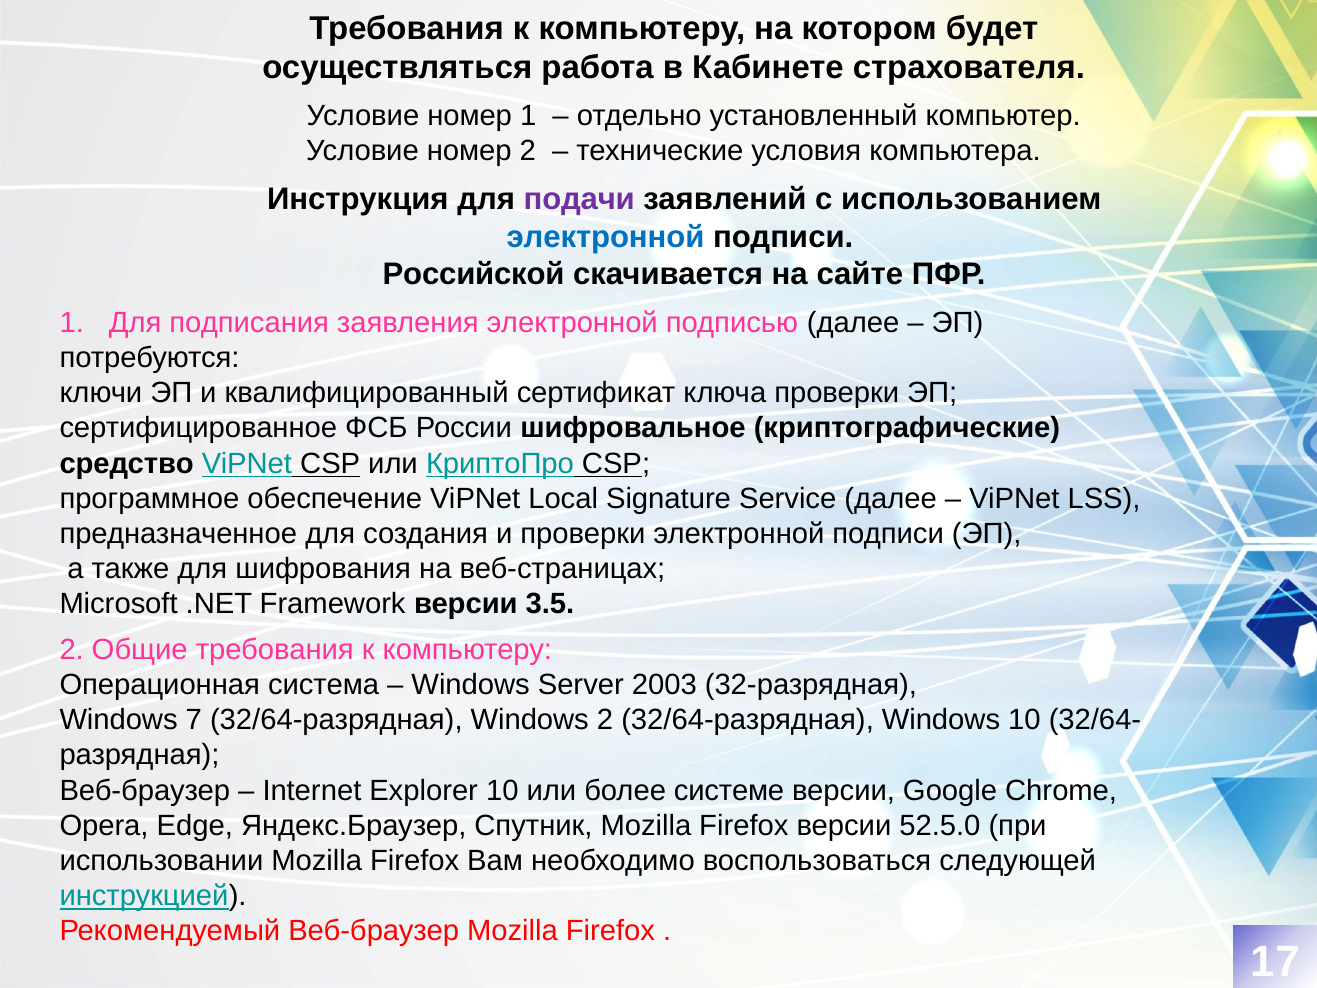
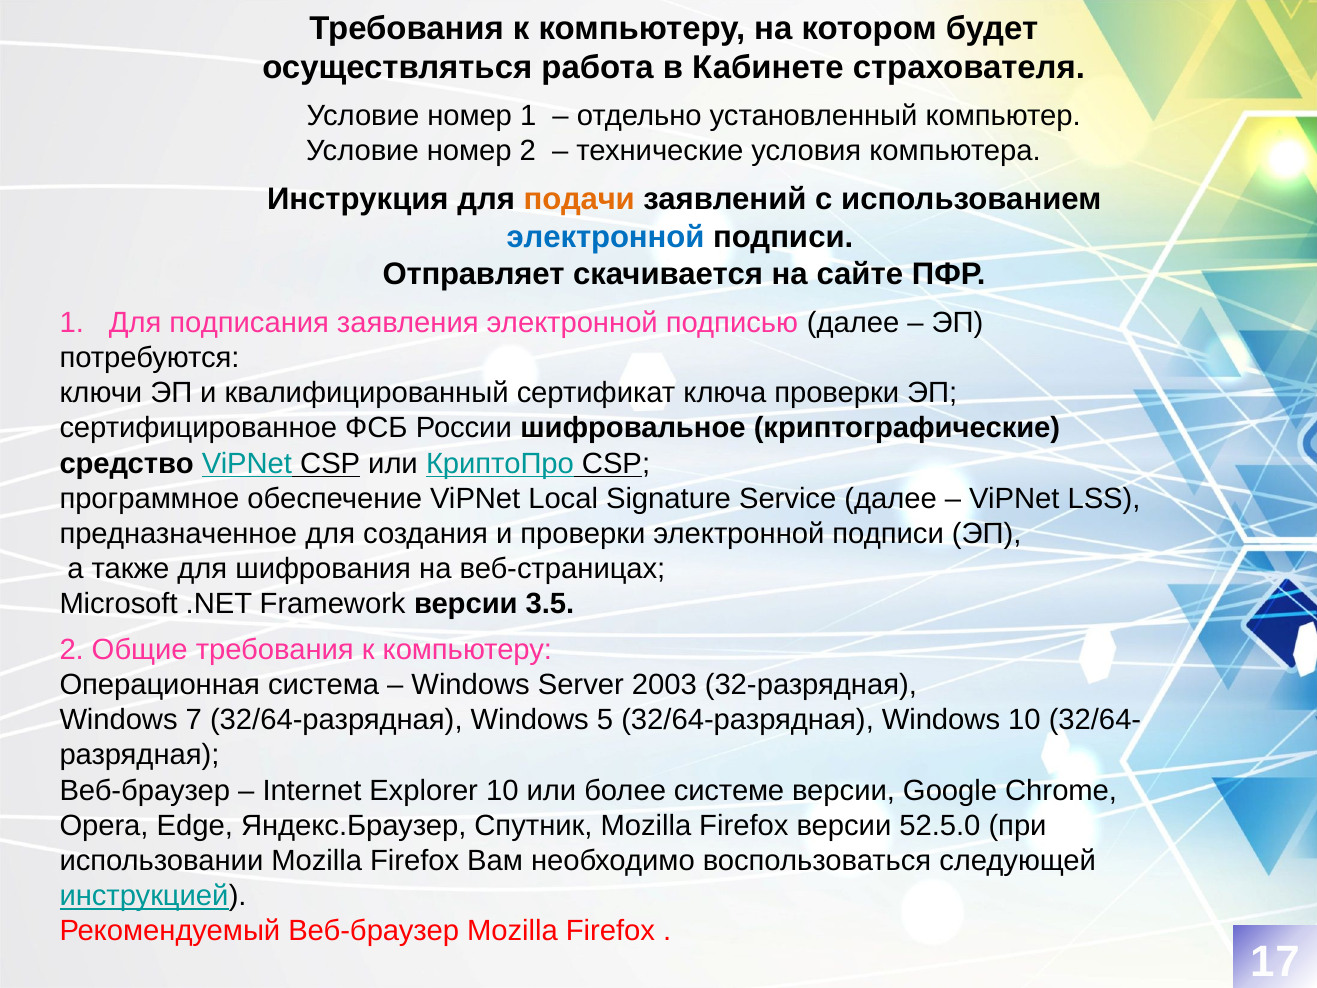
подачи colour: purple -> orange (579, 200)
Российской: Российской -> Отправляет (474, 274)
Windows 2: 2 -> 5 (605, 720)
